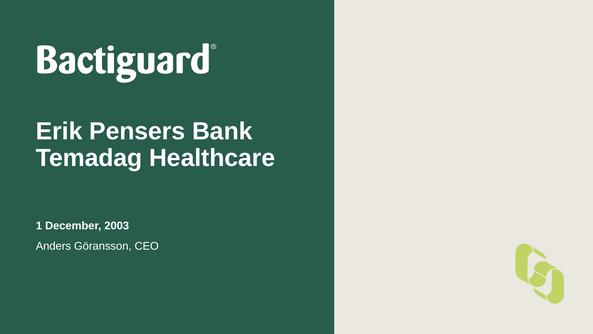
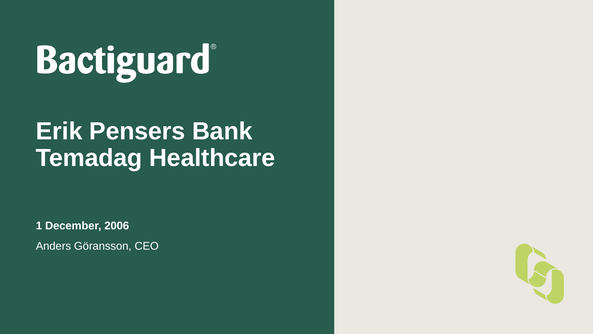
2003: 2003 -> 2006 (117, 225)
